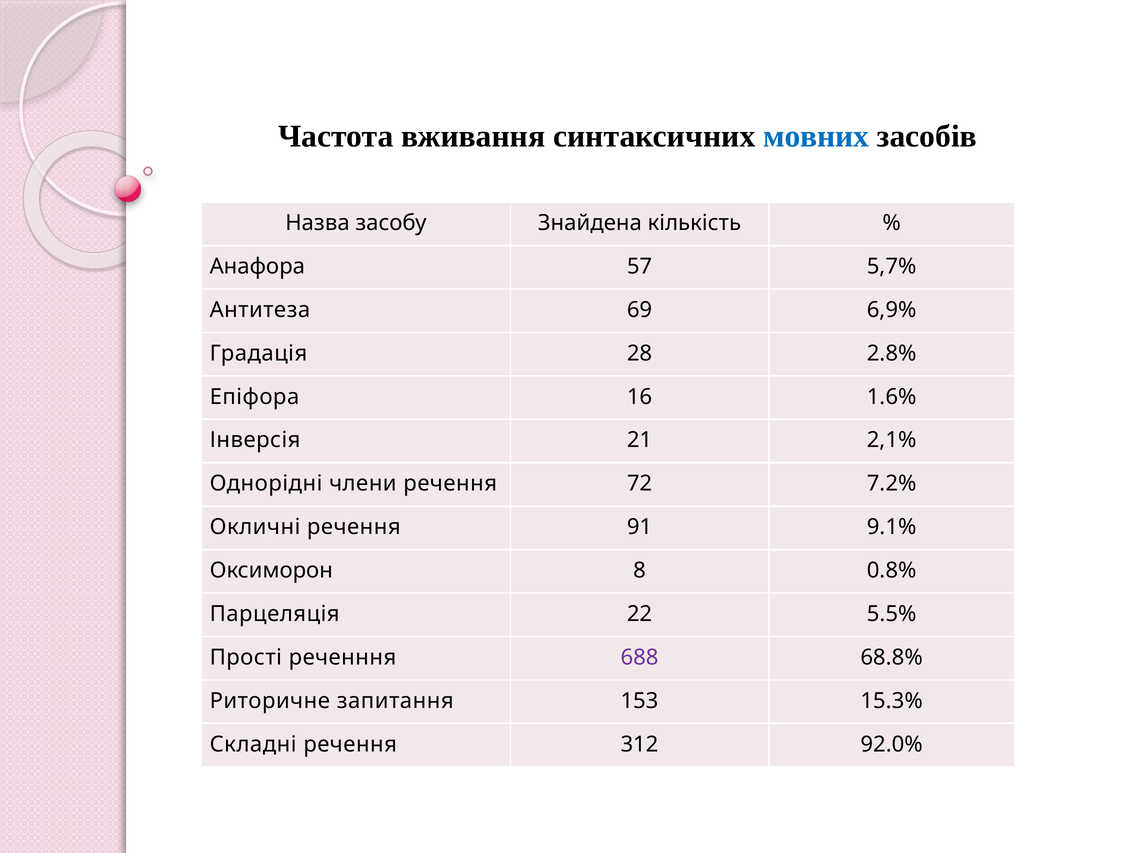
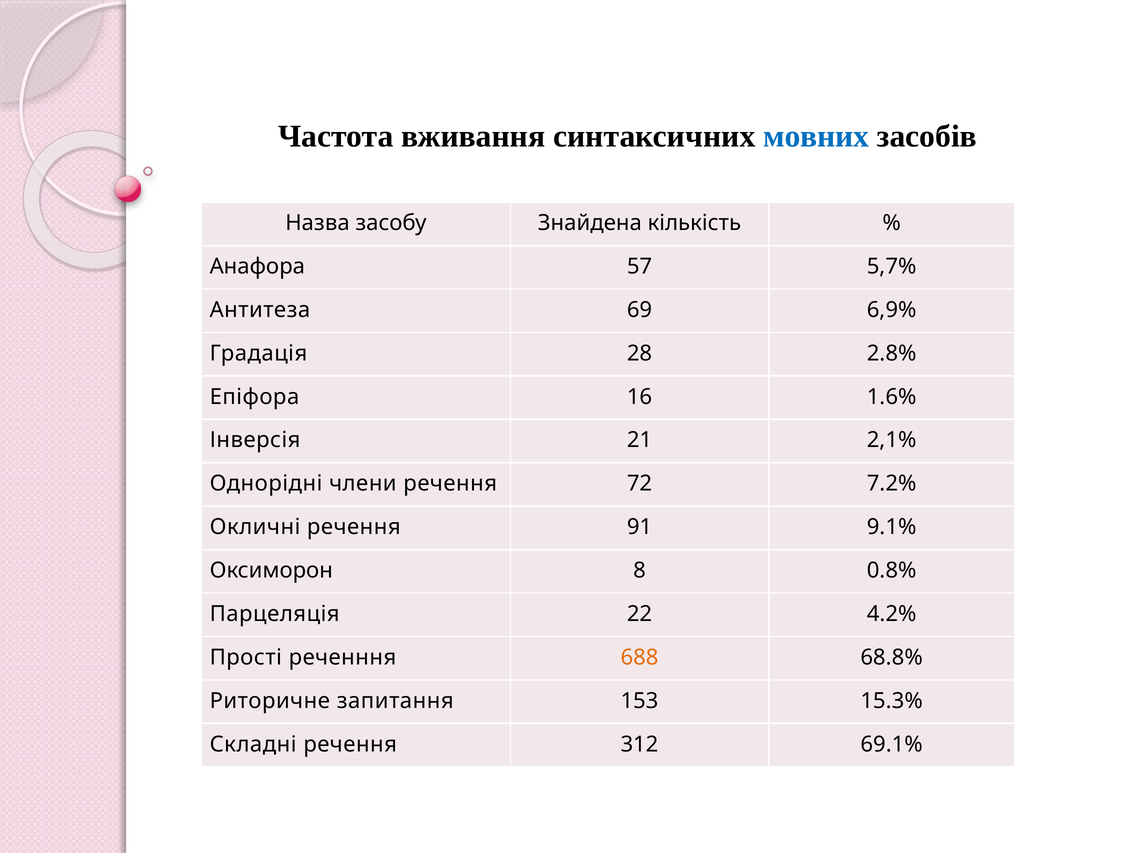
5.5%: 5.5% -> 4.2% (892, 614)
688 colour: purple -> orange (639, 658)
92.0%: 92.0% -> 69.1% (892, 745)
